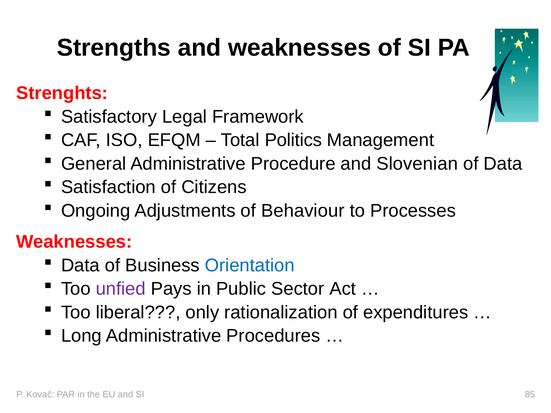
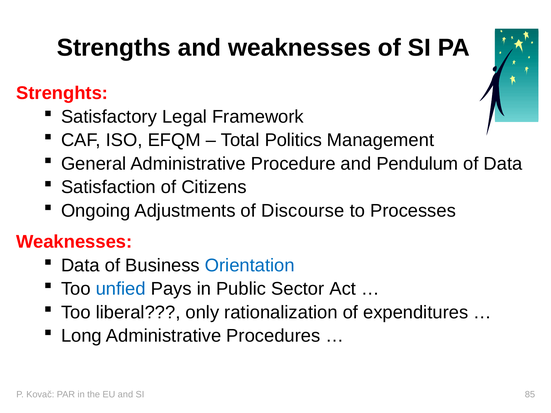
Slovenian: Slovenian -> Pendulum (417, 164)
Behaviour: Behaviour -> Discourse (303, 211)
unfied colour: purple -> blue (121, 289)
